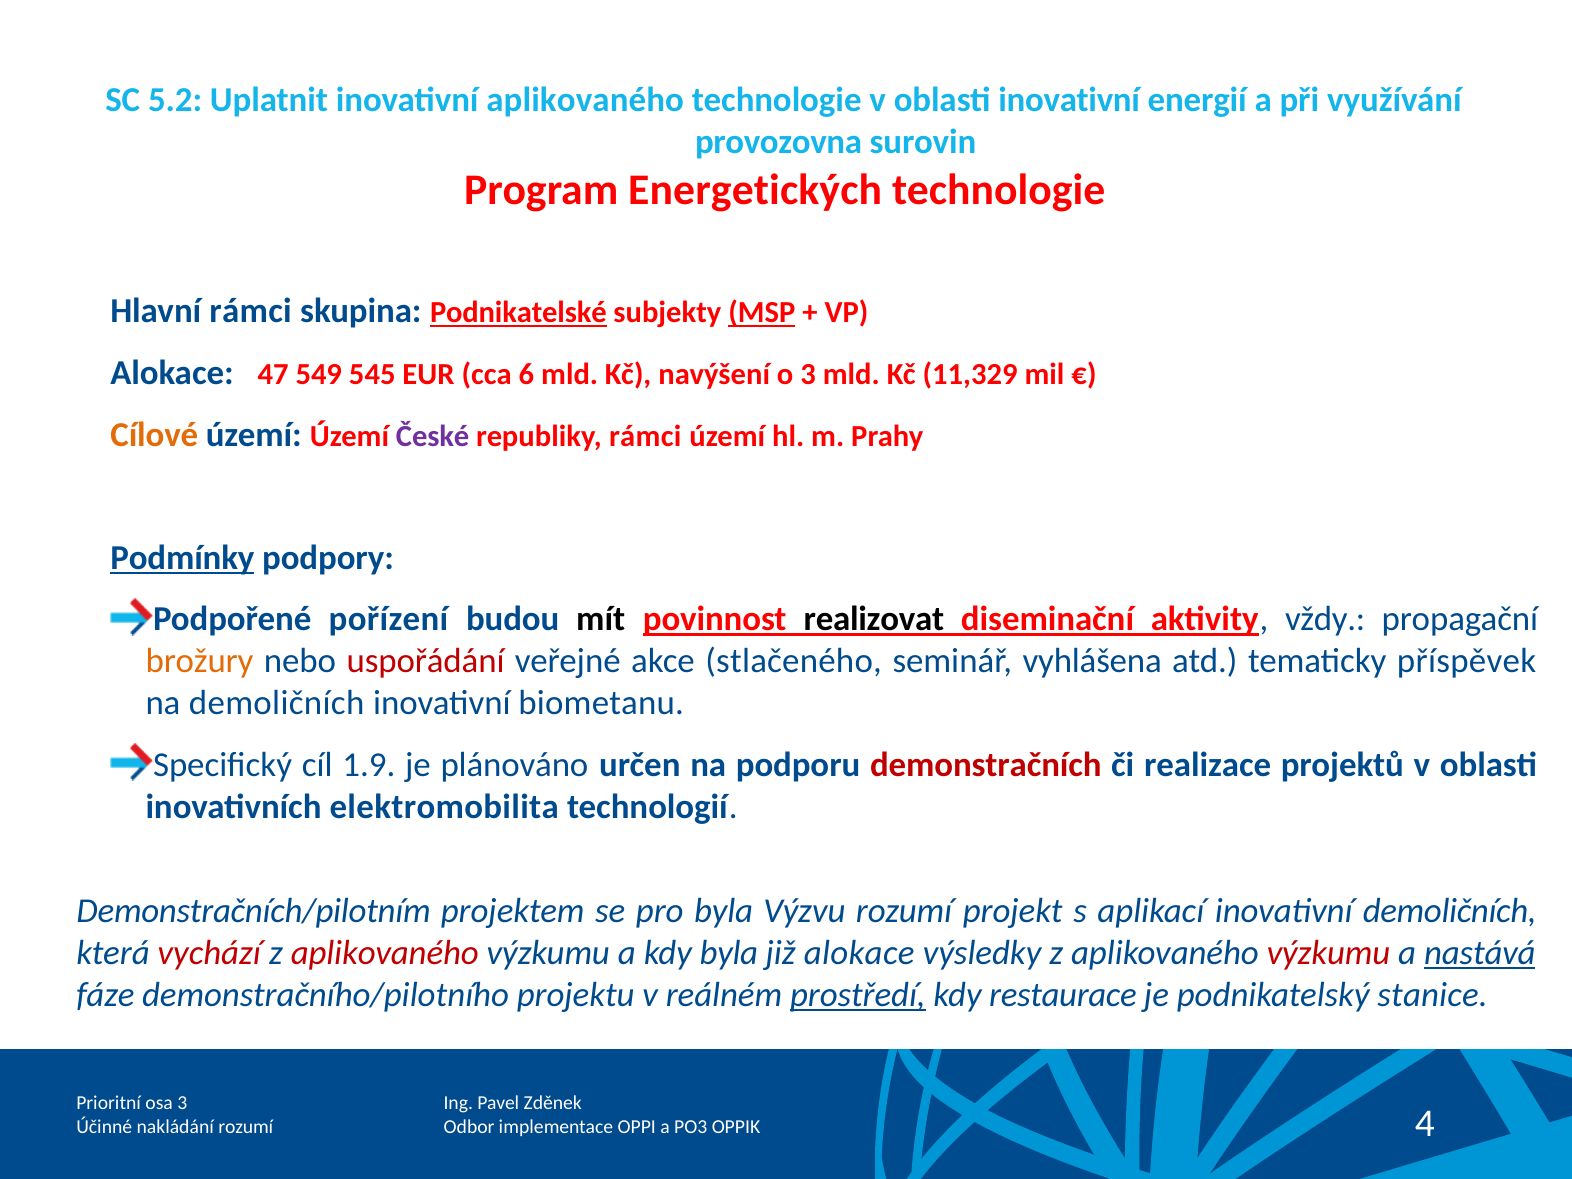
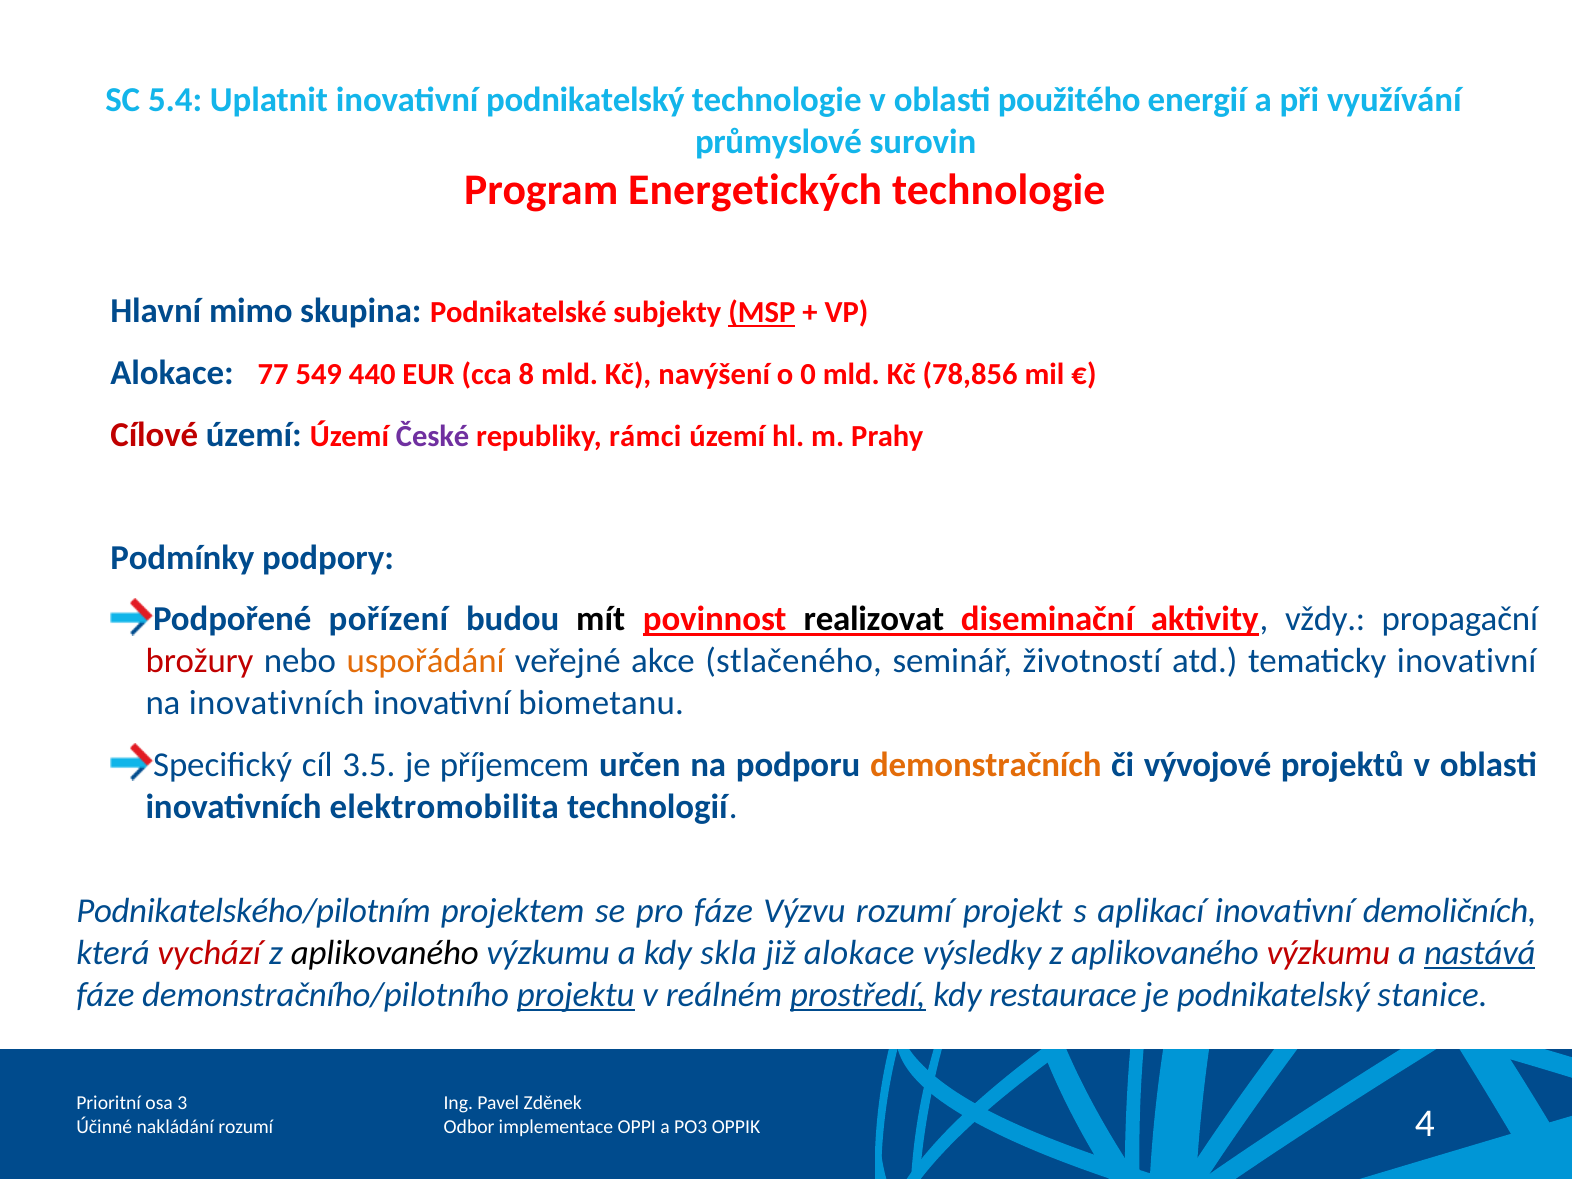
5.2: 5.2 -> 5.4 (175, 100)
inovativní aplikovaného: aplikovaného -> podnikatelský (585, 100)
oblasti inovativní: inovativní -> použitého (1069, 100)
provozovna: provozovna -> průmyslové (778, 142)
Hlavní rámci: rámci -> mimo (251, 311)
Podnikatelské underline: present -> none (518, 313)
47: 47 -> 77 (273, 374)
545: 545 -> 440 (372, 374)
6: 6 -> 8 (526, 374)
o 3: 3 -> 0 (808, 374)
11,329: 11,329 -> 78,856 (970, 374)
Cílové colour: orange -> red (154, 435)
Podmínky underline: present -> none (182, 558)
brožury colour: orange -> red (200, 661)
uspořádání colour: red -> orange (426, 661)
vyhlášena: vyhlášena -> životností (1092, 661)
tematicky příspěvek: příspěvek -> inovativní (1467, 661)
na demoličních: demoličních -> inovativních (277, 703)
1.9: 1.9 -> 3.5 (369, 765)
plánováno: plánováno -> příjemcem (515, 765)
demonstračních colour: red -> orange (986, 765)
realizace: realizace -> vývojové (1208, 765)
Demonstračních/pilotním: Demonstračních/pilotním -> Podnikatelského/pilotním (254, 911)
pro byla: byla -> fáze (724, 911)
aplikovaného colour: red -> black (385, 953)
kdy byla: byla -> skla (729, 953)
projektu underline: none -> present (576, 995)
